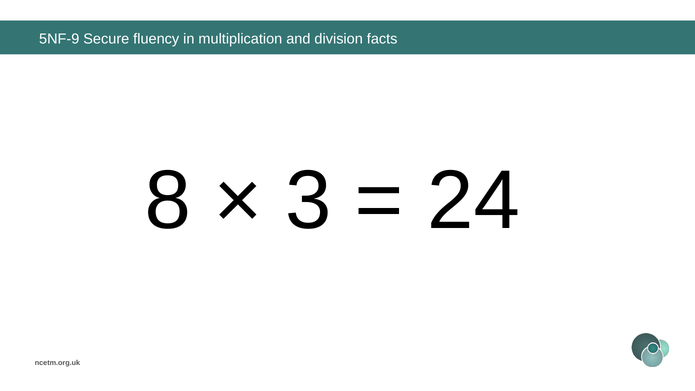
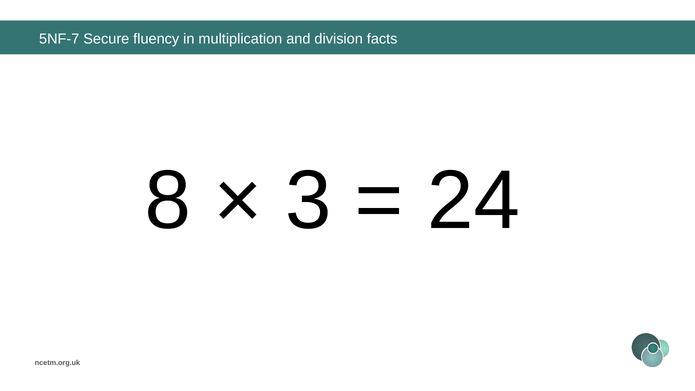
5NF-9: 5NF-9 -> 5NF-7 (59, 39)
